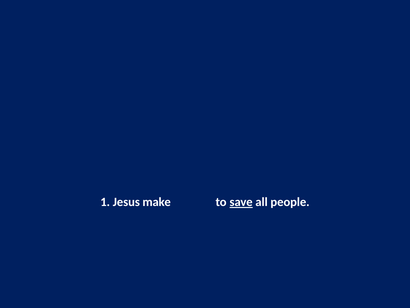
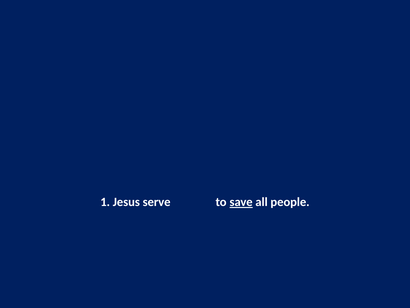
make: make -> serve (157, 202)
